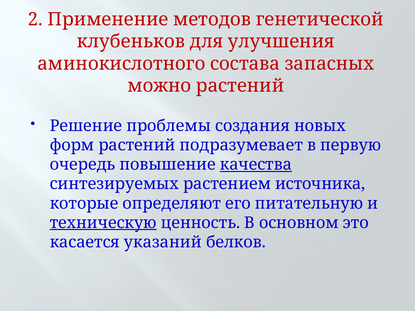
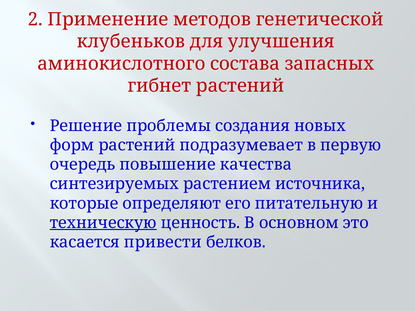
можно: можно -> гибнет (159, 86)
качества underline: present -> none (256, 165)
указаний: указаний -> привести (163, 242)
